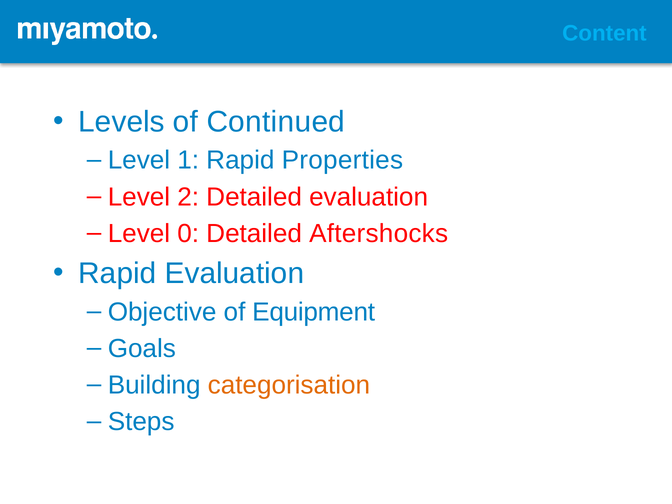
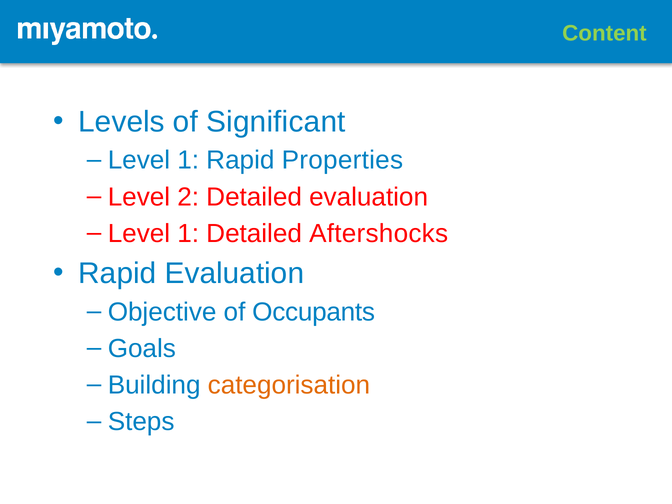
Content colour: light blue -> light green (604, 33)
Continued: Continued -> Significant (276, 122)
0: 0 -> 1 (188, 234)
Equipment: Equipment -> Occupants (314, 312)
